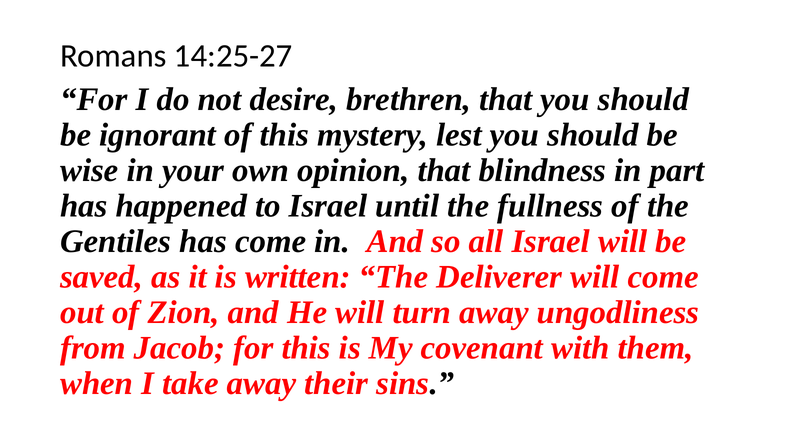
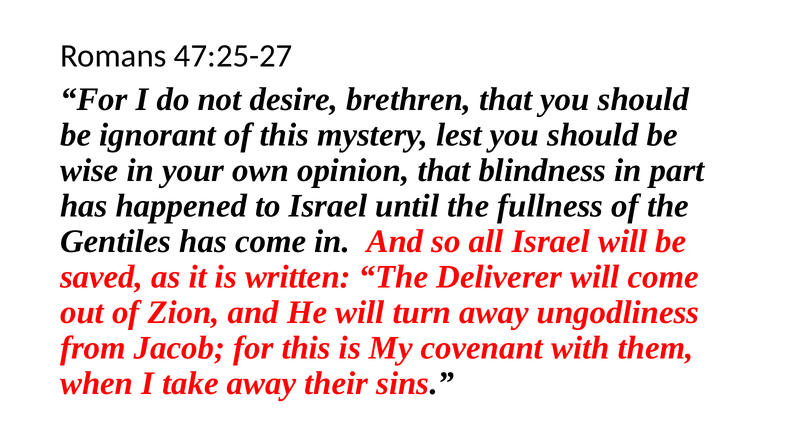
14:25-27: 14:25-27 -> 47:25-27 (233, 56)
